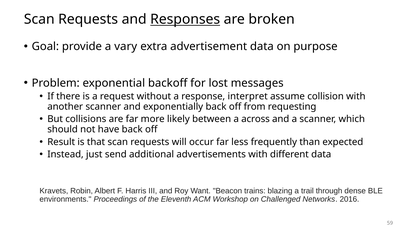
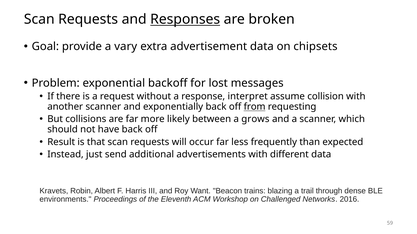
purpose: purpose -> chipsets (315, 47)
from underline: none -> present (255, 107)
across: across -> grows (255, 119)
